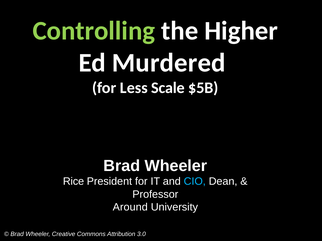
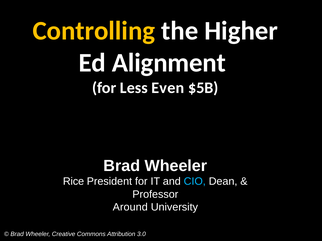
Controlling colour: light green -> yellow (94, 31)
Murdered: Murdered -> Alignment (169, 63)
Scale: Scale -> Even (168, 88)
